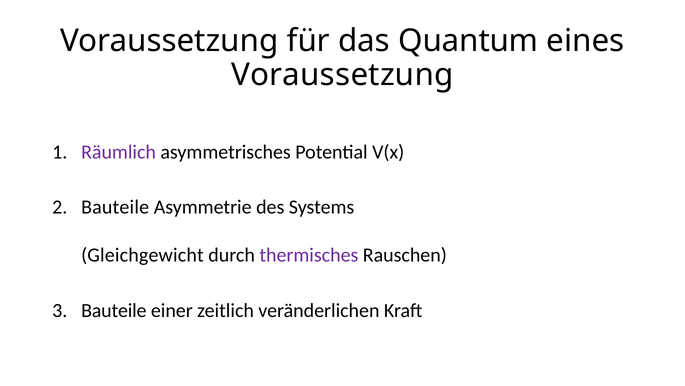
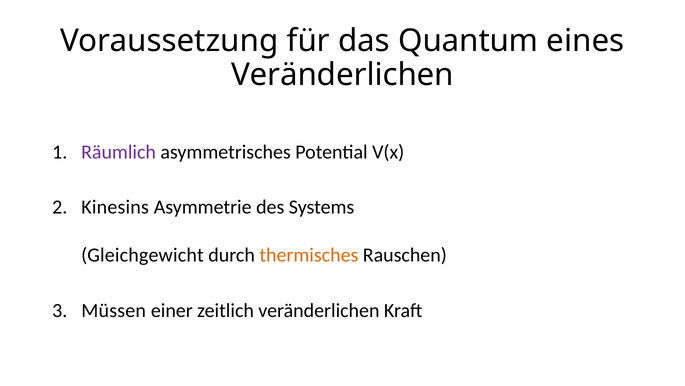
Voraussetzung: Voraussetzung -> Veränderlichen (342, 74)
Bauteile: Bauteile -> Kinesins (115, 207)
thermisches colour: purple -> orange (309, 255)
Bauteile: Bauteile -> Müssen (114, 310)
